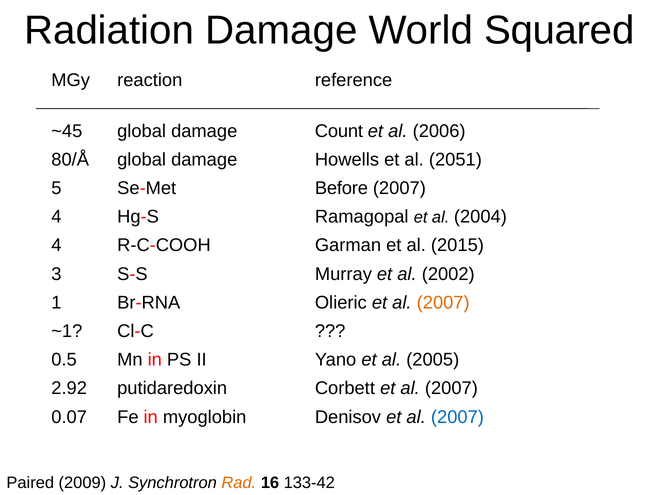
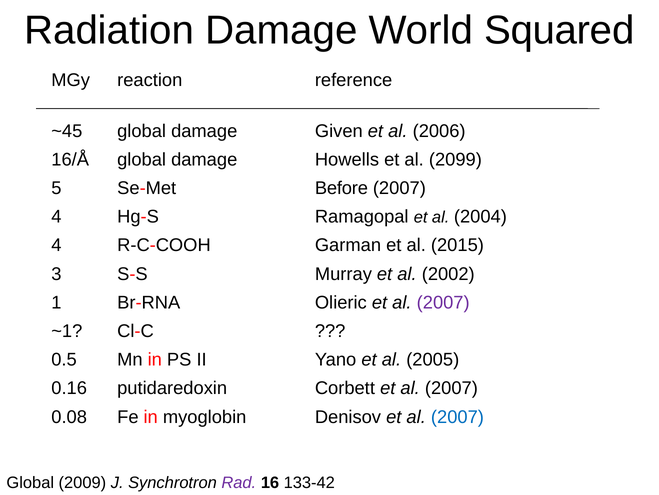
Count: Count -> Given (339, 131)
80/Å: 80/Å -> 16/Å (70, 159)
2051: 2051 -> 2099 (455, 159)
2007 colour: orange -> purple (443, 302)
2.92: 2.92 -> 0.16 (69, 388)
0.07: 0.07 -> 0.08 (69, 416)
Paired: Paired -> Global (30, 482)
Rad colour: orange -> purple (239, 482)
